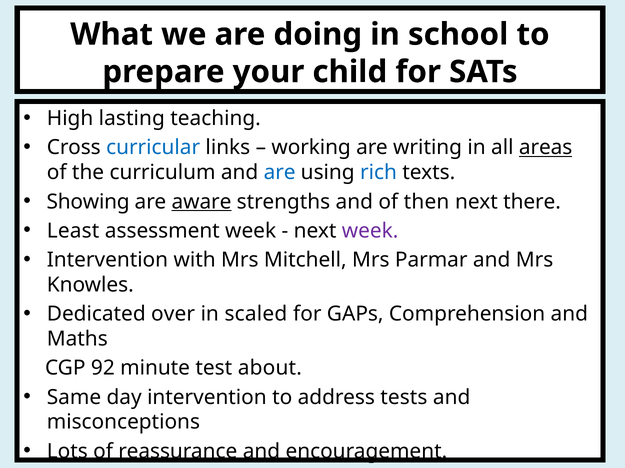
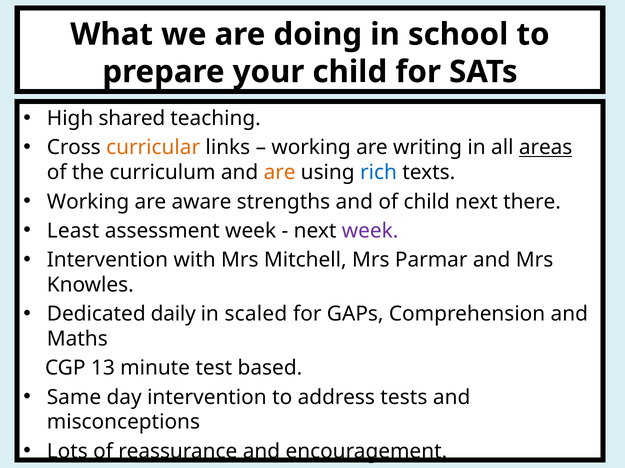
lasting: lasting -> shared (132, 119)
curricular colour: blue -> orange (153, 148)
are colour: blue -> orange (280, 173)
Showing: Showing -> Working (88, 202)
aware underline: present -> none (201, 202)
of then: then -> child (427, 202)
over: over -> daily (173, 314)
92: 92 -> 13 (103, 369)
about: about -> based (270, 369)
